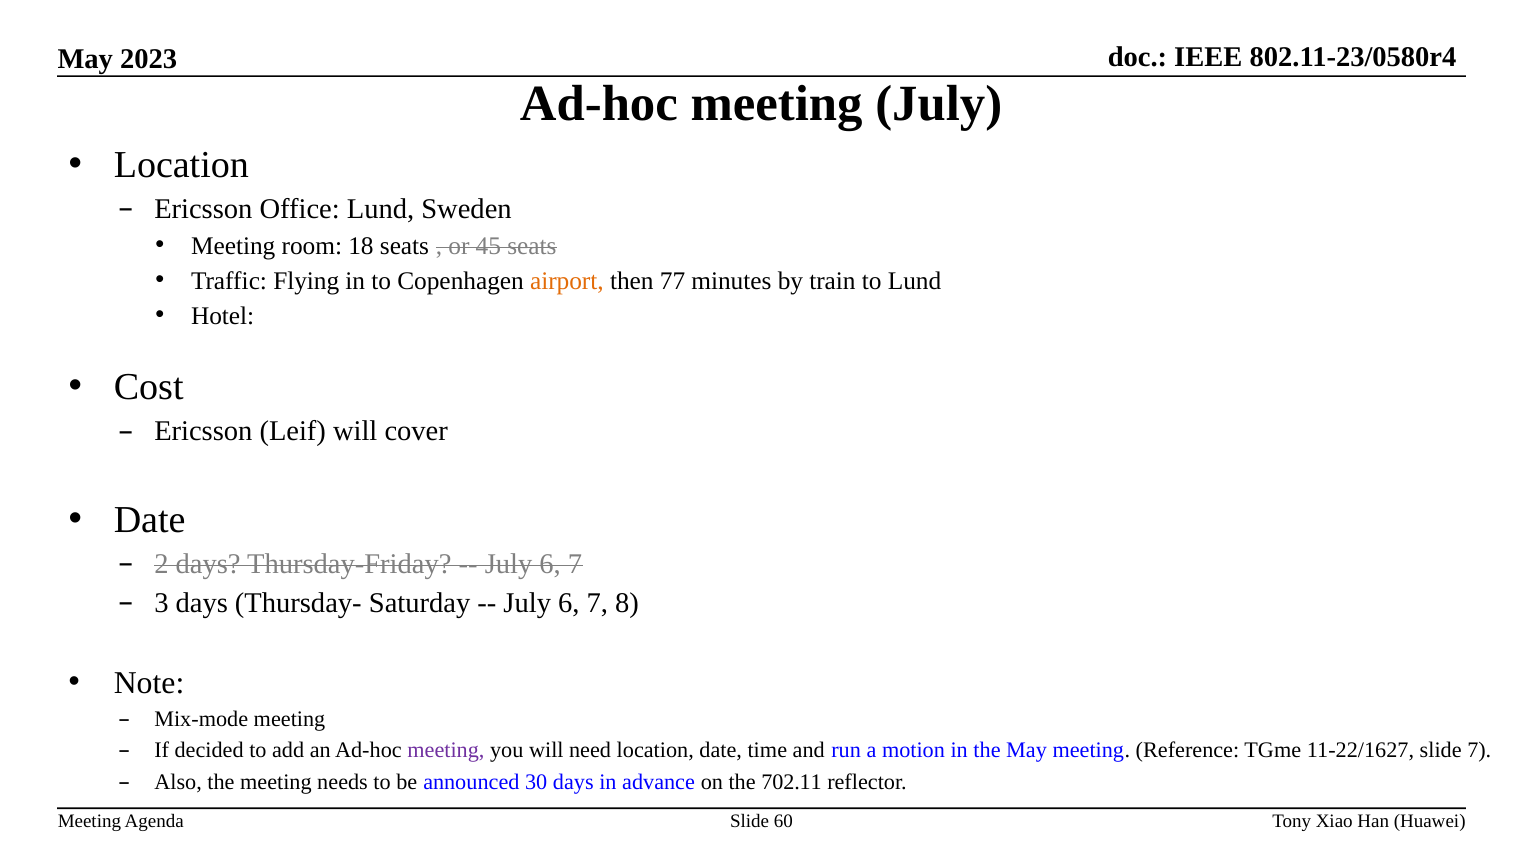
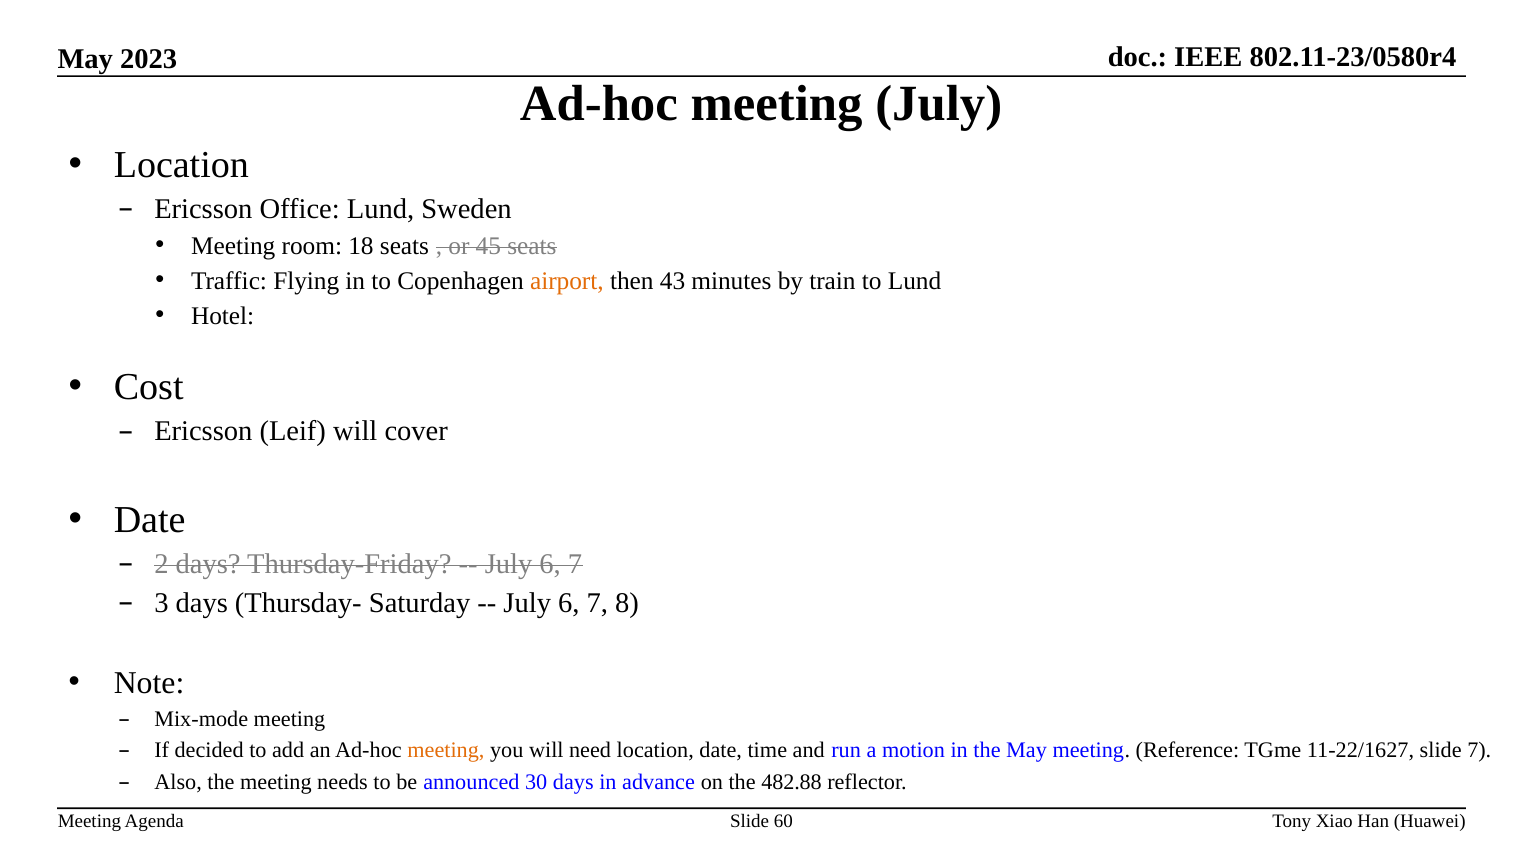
77: 77 -> 43 (673, 281)
meeting colour: purple -> orange (446, 751)
702.11: 702.11 -> 482.88 (792, 783)
